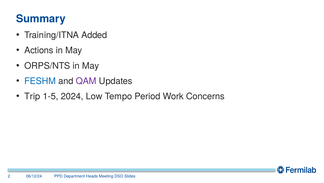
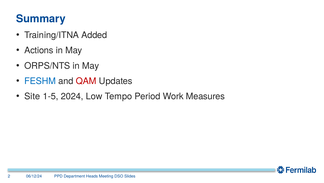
QAM colour: purple -> red (86, 81)
Trip: Trip -> Site (32, 96)
Concerns: Concerns -> Measures (205, 96)
